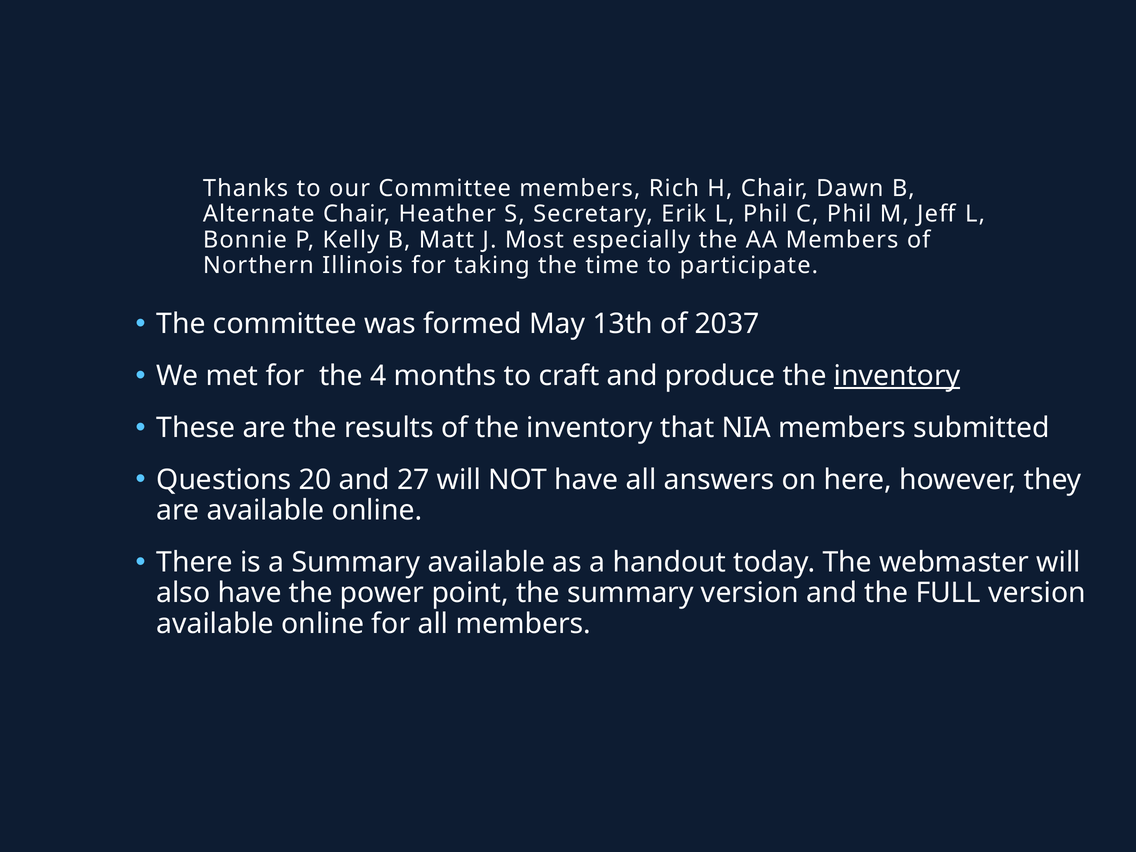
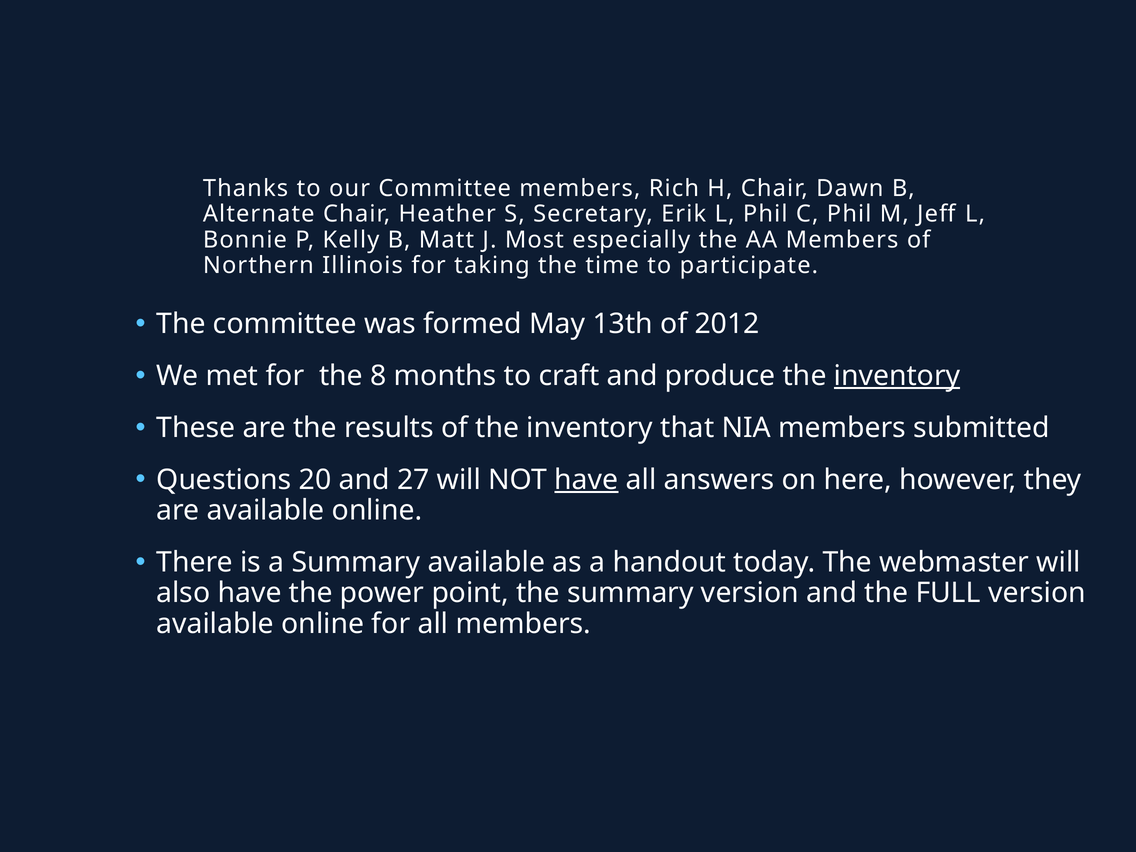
2037: 2037 -> 2012 (727, 324)
4: 4 -> 8 (378, 376)
have underline: none -> present (586, 480)
